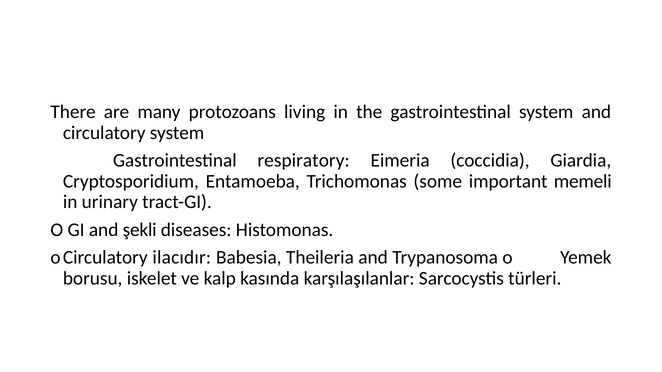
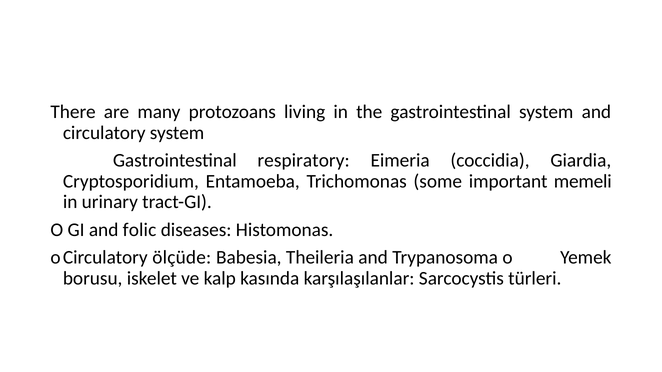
şekli: şekli -> folic (140, 230)
ilacıdır: ilacıdır -> ölçüde (182, 258)
